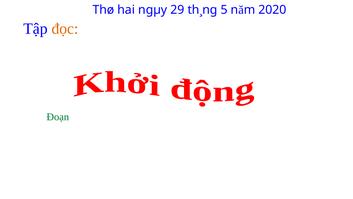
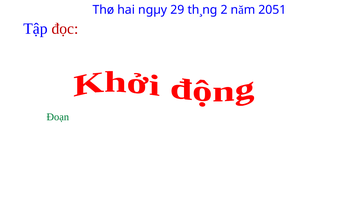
th¸ng 5: 5 -> 2 (224, 10)
2020: 2020 -> 2051 (272, 10)
đọc colour: orange -> red (65, 29)
